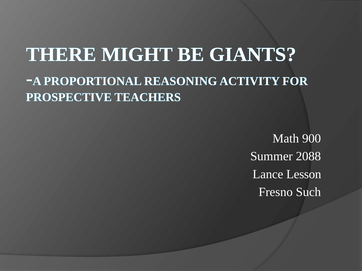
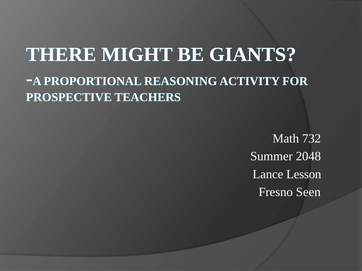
900: 900 -> 732 (312, 139)
2088: 2088 -> 2048 (308, 157)
Such: Such -> Seen (308, 192)
